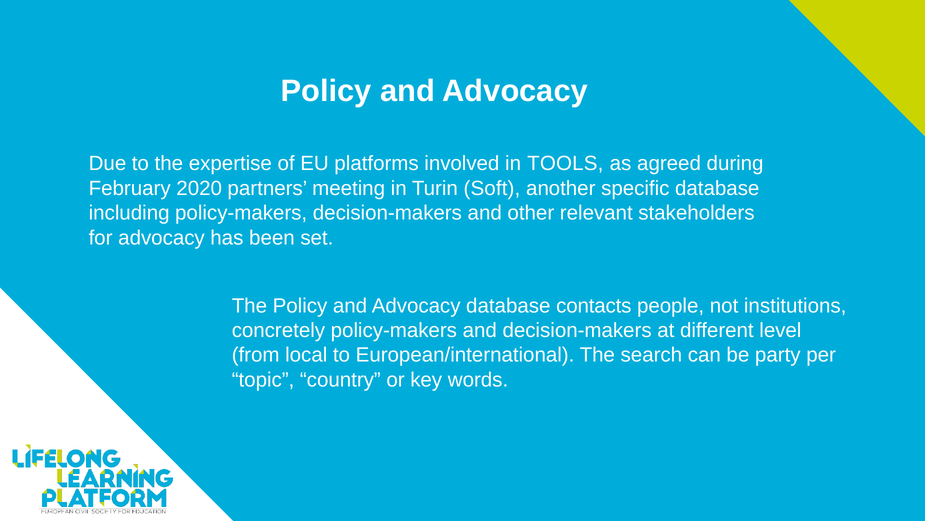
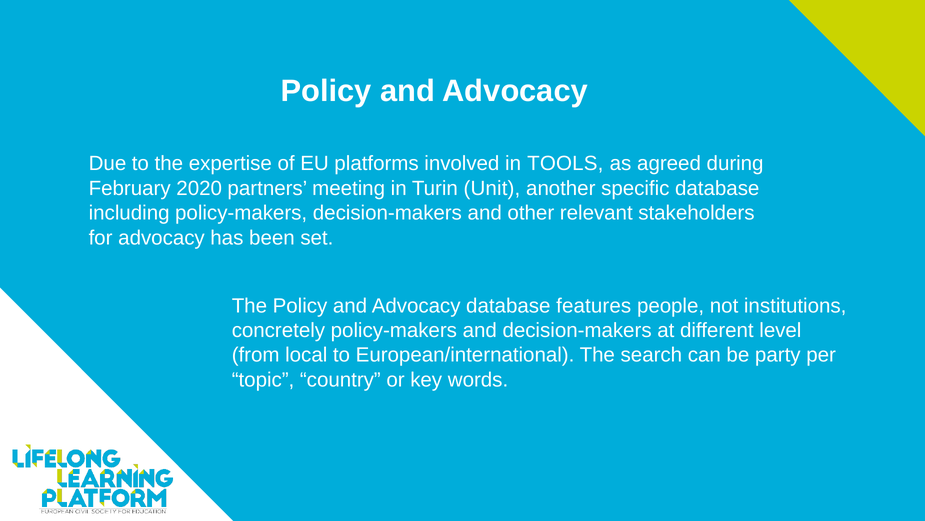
Soft: Soft -> Unit (492, 188)
contacts: contacts -> features (594, 305)
